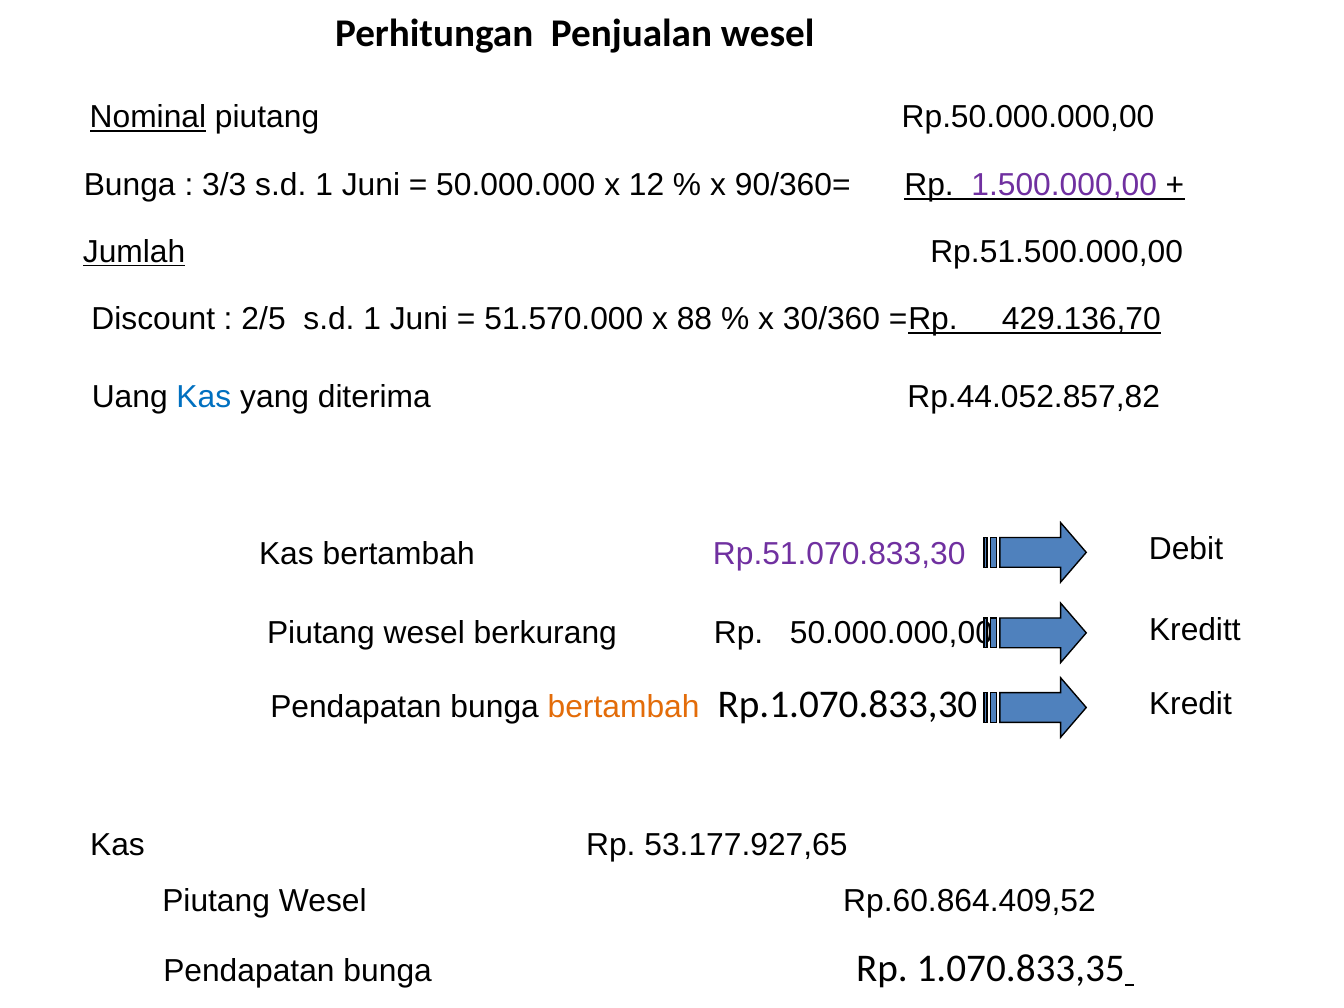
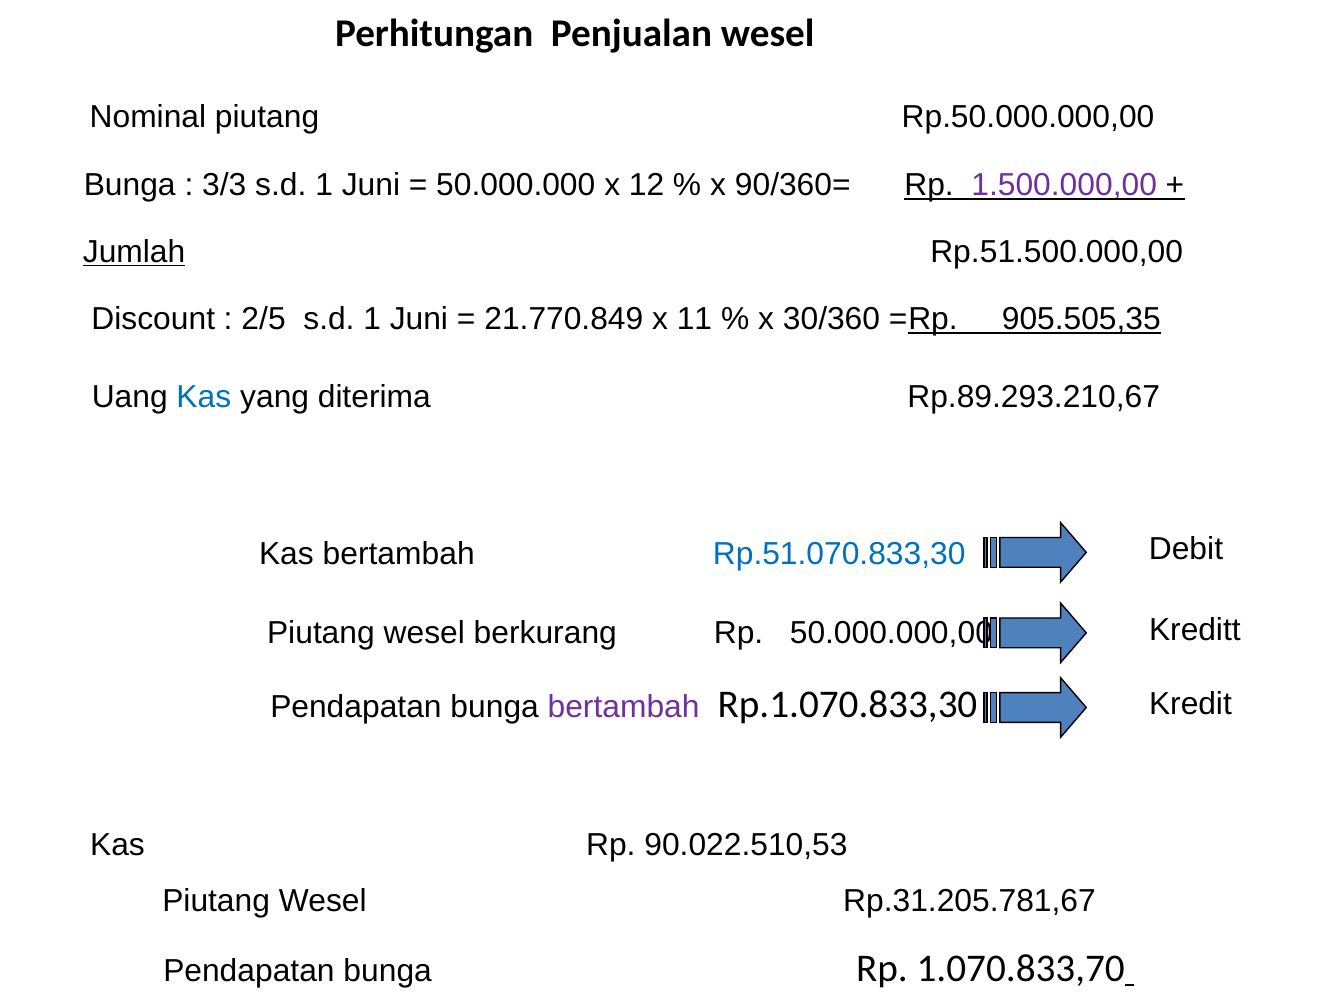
Nominal underline: present -> none (148, 117)
51.570.000: 51.570.000 -> 21.770.849 (564, 319)
88: 88 -> 11 (694, 319)
429.136,70: 429.136,70 -> 905.505,35 (1081, 319)
Rp.44.052.857,82: Rp.44.052.857,82 -> Rp.89.293.210,67 (1034, 397)
Rp.51.070.833,30 colour: purple -> blue (839, 554)
bertambah colour: orange -> purple (624, 707)
53.177.927,65: 53.177.927,65 -> 90.022.510,53 (746, 845)
Rp.60.864.409,52: Rp.60.864.409,52 -> Rp.31.205.781,67 (969, 901)
1.070.833,35: 1.070.833,35 -> 1.070.833,70 (1021, 969)
